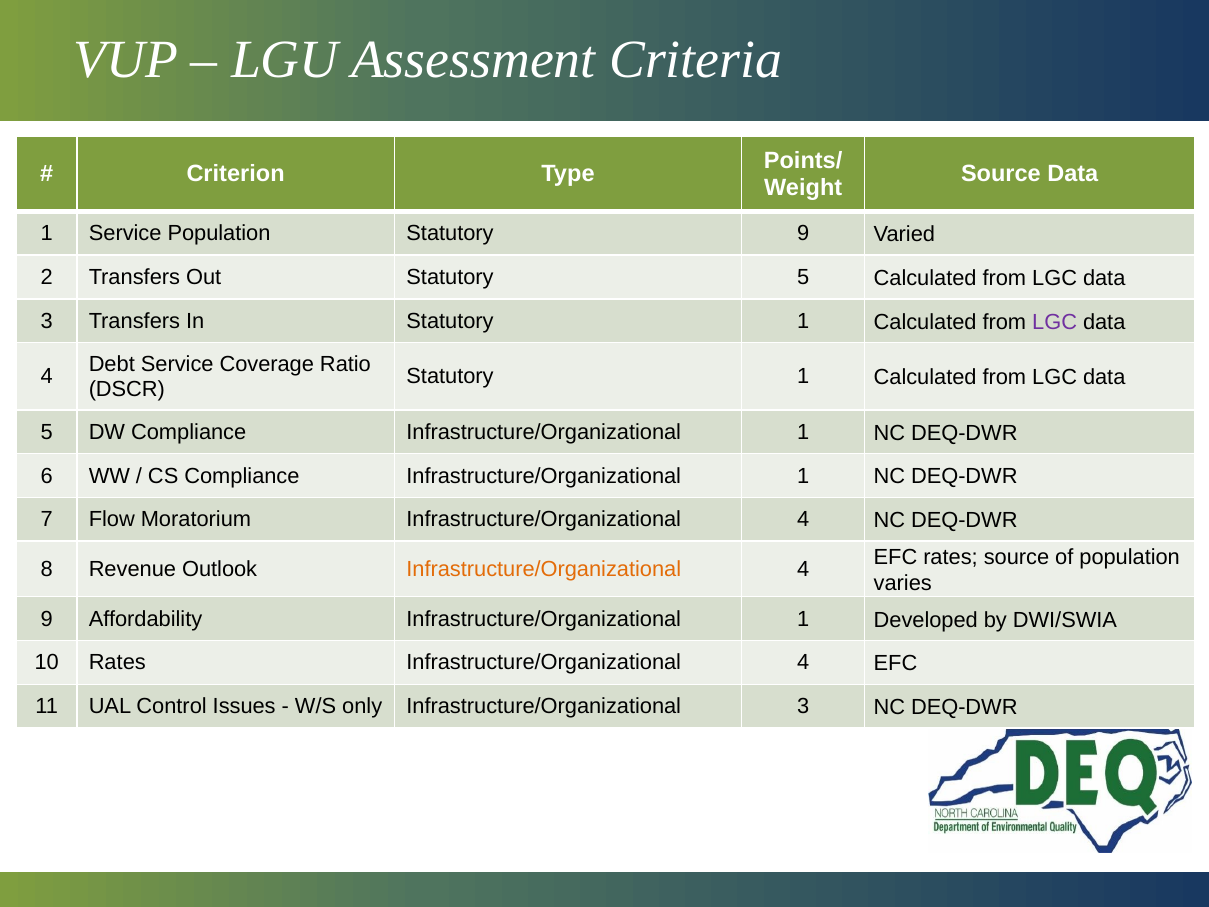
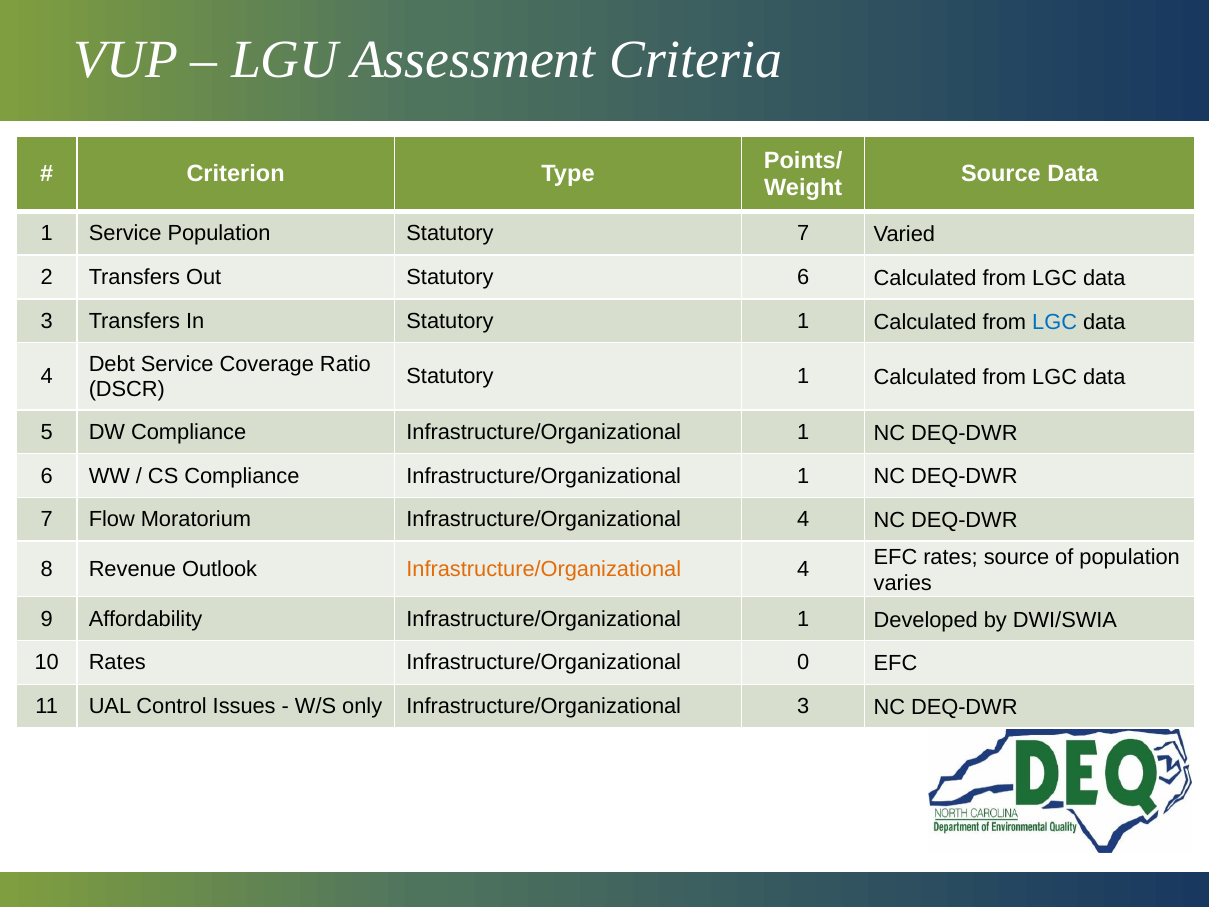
Statutory 9: 9 -> 7 (803, 233)
Statutory 5: 5 -> 6 (803, 277)
LGC colour: purple -> blue (1055, 322)
Rates Infrastructure/Organizational 4: 4 -> 0 (803, 663)
